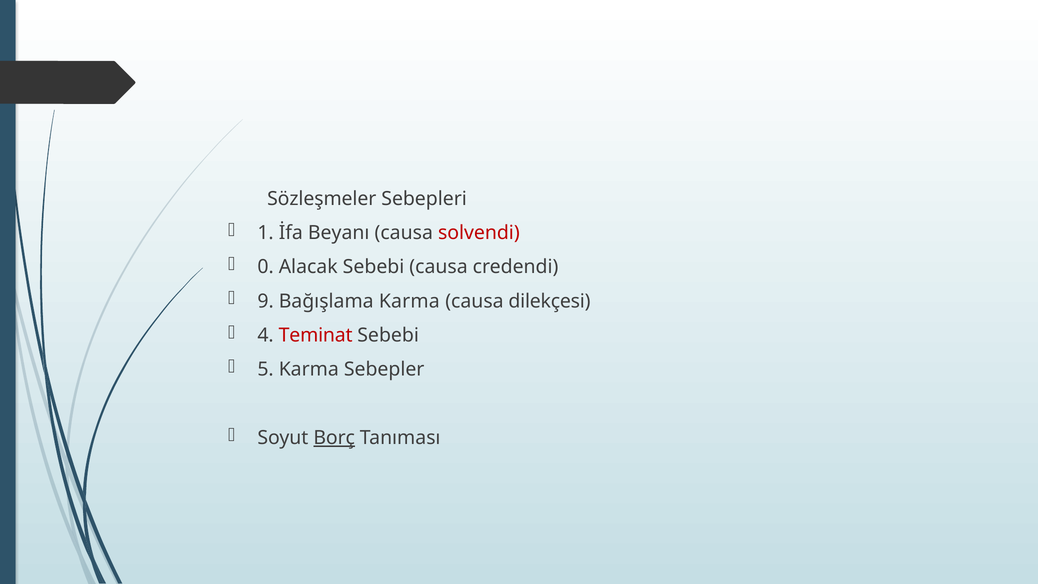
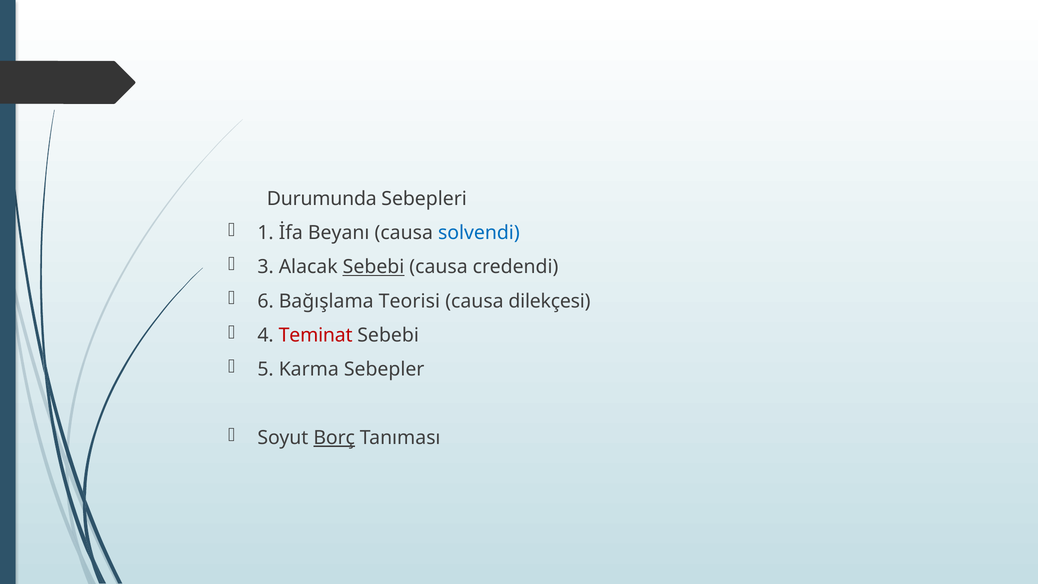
Sözleşmeler: Sözleşmeler -> Durumunda (322, 199)
solvendi colour: red -> blue (479, 233)
0: 0 -> 3 (266, 267)
Sebebi underline: none -> present (374, 267)
9: 9 -> 6 (266, 301)
Bağışlama Karma: Karma -> Teorisi (409, 301)
